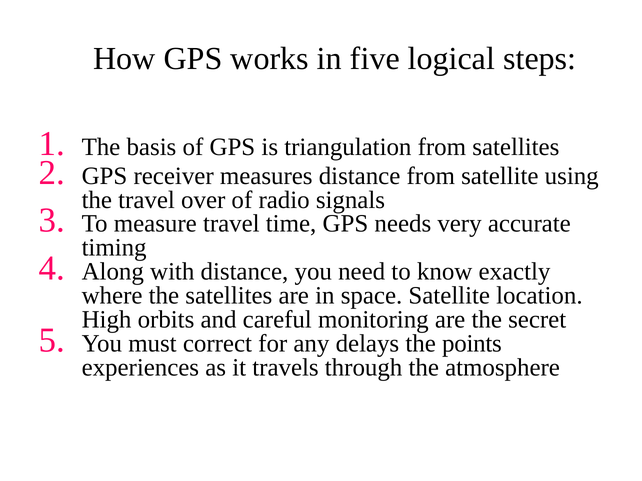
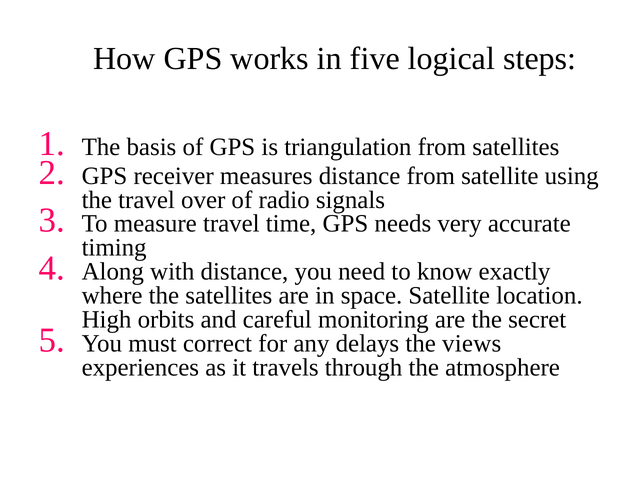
points: points -> views (472, 344)
